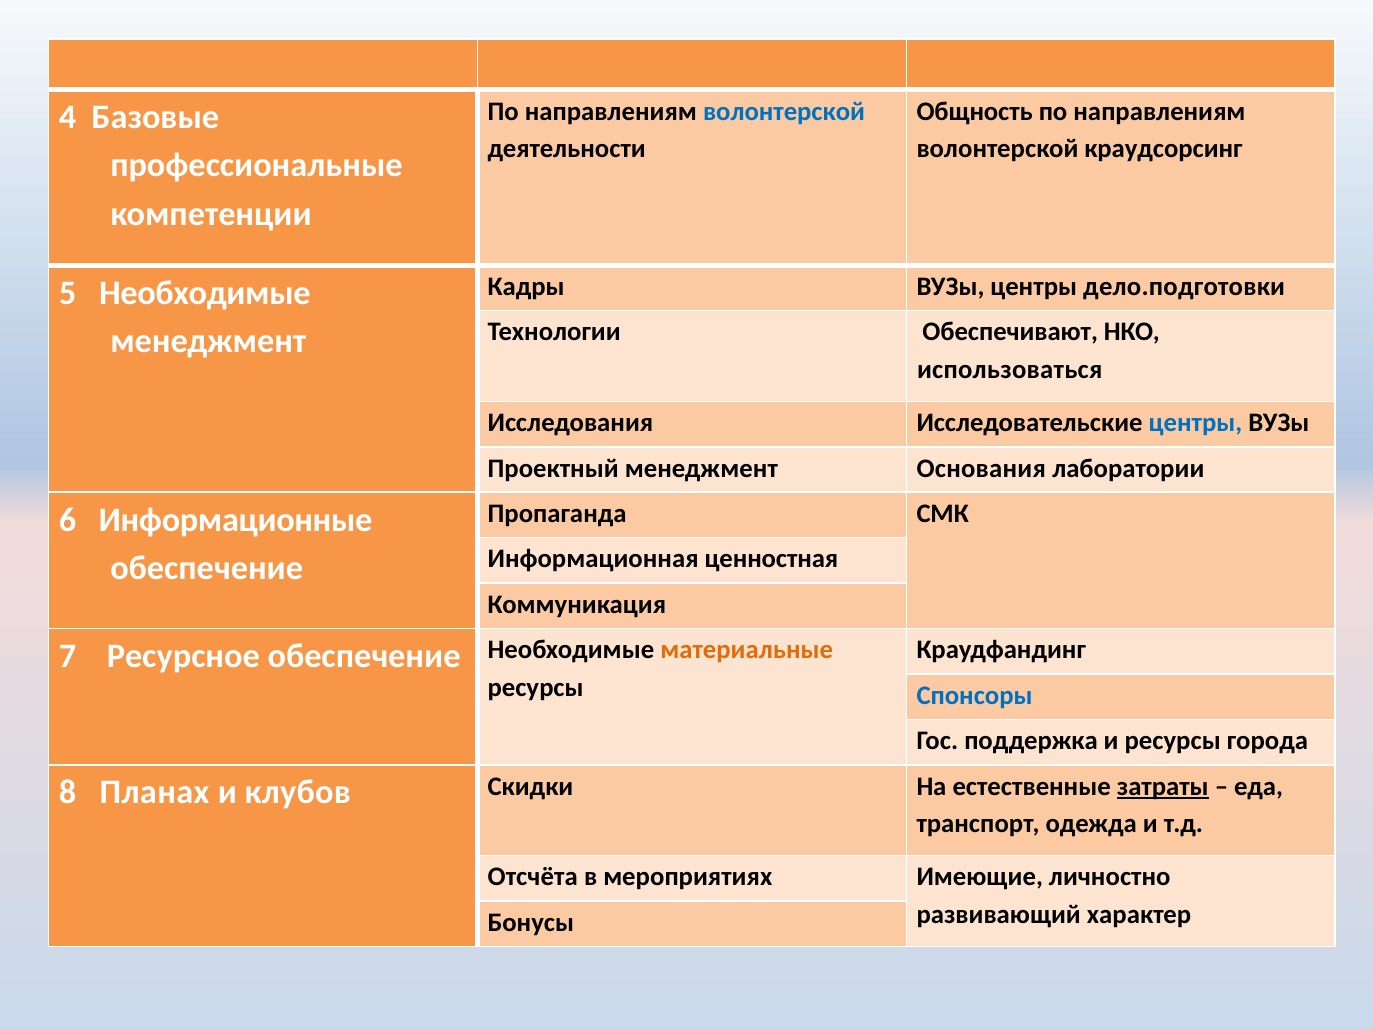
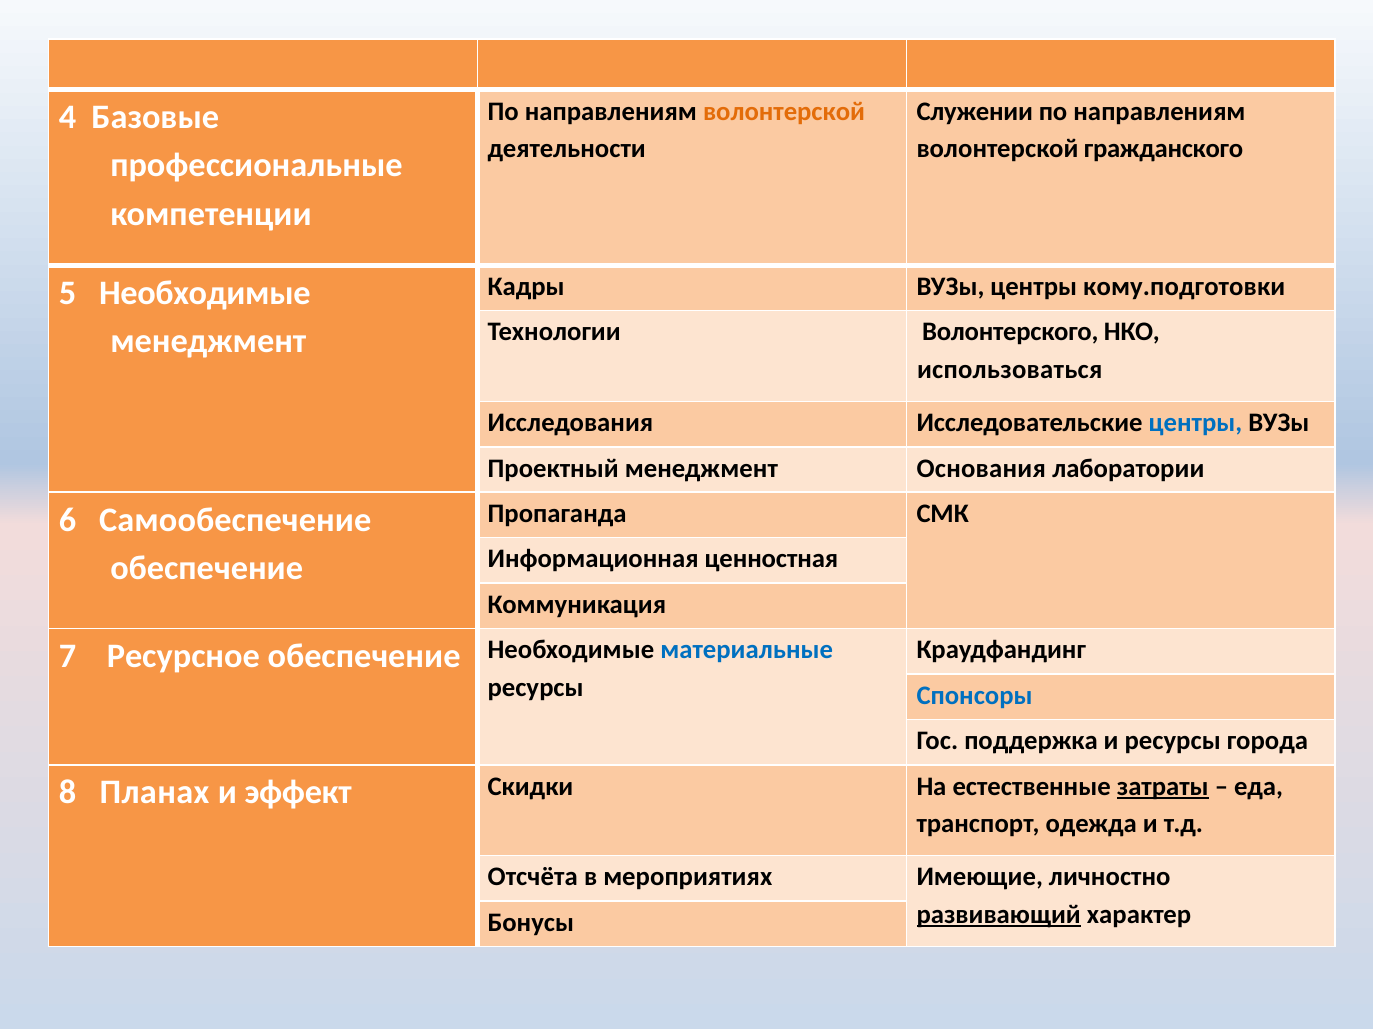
волонтерской colour: blue -> orange (784, 111)
Общность: Общность -> Служении (975, 111)
краудсорсинг: краудсорсинг -> гражданского (1164, 149)
дело.подготовки: дело.подготовки -> кому.подготовки (1184, 287)
Обеспечивают: Обеспечивают -> Волонтерского (1010, 332)
Информационные: Информационные -> Самообеспечение (235, 520)
материальные colour: orange -> blue (747, 650)
клубов: клубов -> эффект (298, 793)
развивающий underline: none -> present (999, 915)
